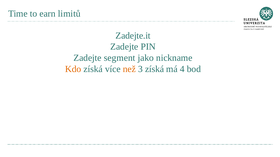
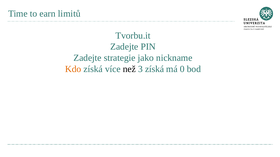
Zadejte.it: Zadejte.it -> Tvorbu.it (133, 36)
segment: segment -> strategie (120, 58)
než colour: orange -> black (129, 69)
4: 4 -> 0 (182, 69)
